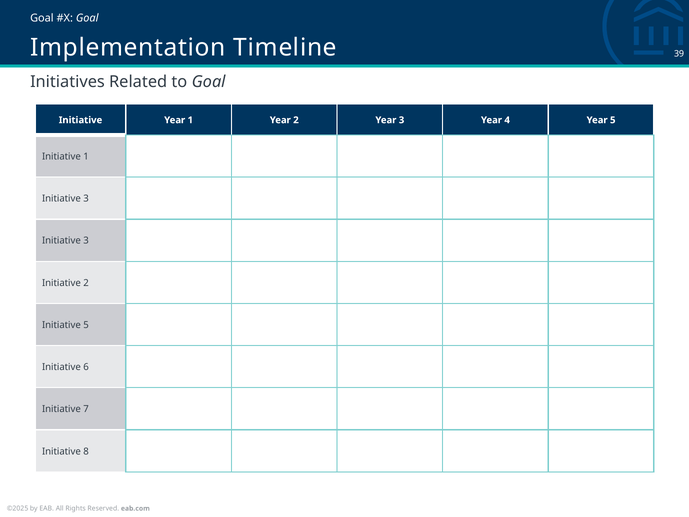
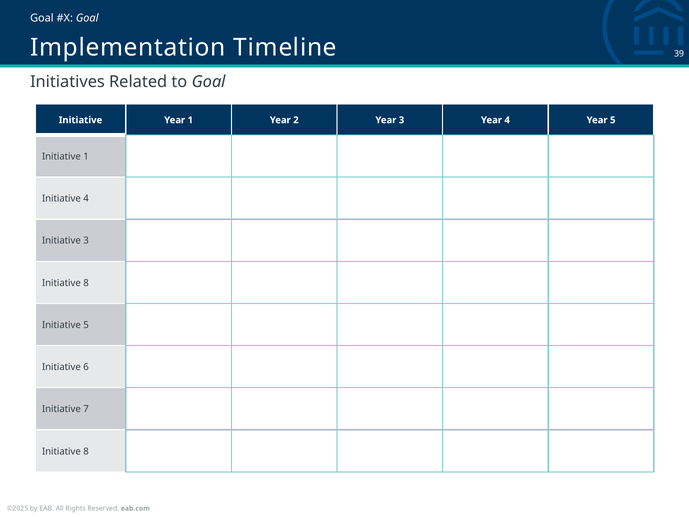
3: 3 -> 4 (86, 199)
2: 2 -> 8 (86, 283)
